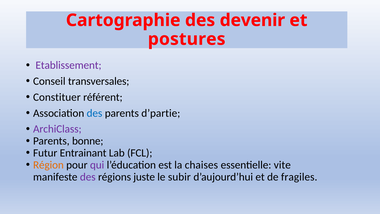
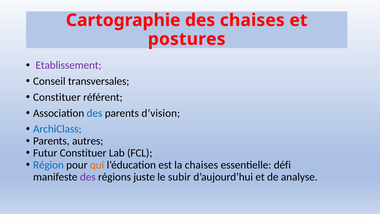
des devenir: devenir -> chaises (252, 20)
d’partie: d’partie -> d’vision (161, 113)
ArchiClass colour: purple -> blue (57, 129)
bonne: bonne -> autres (88, 141)
Futur Entrainant: Entrainant -> Constituer (83, 153)
Région colour: orange -> blue (48, 165)
qui colour: purple -> orange (97, 165)
vite: vite -> défi (282, 165)
fragiles: fragiles -> analyse (299, 177)
